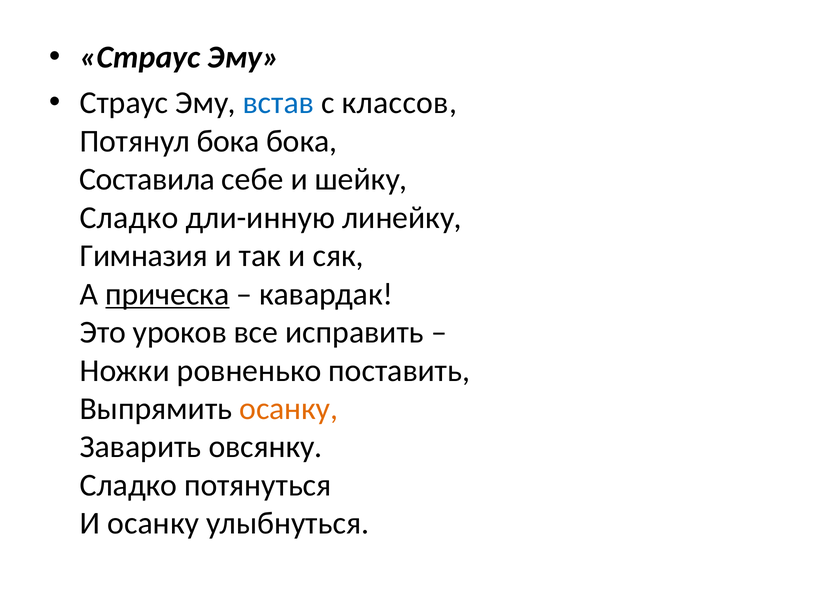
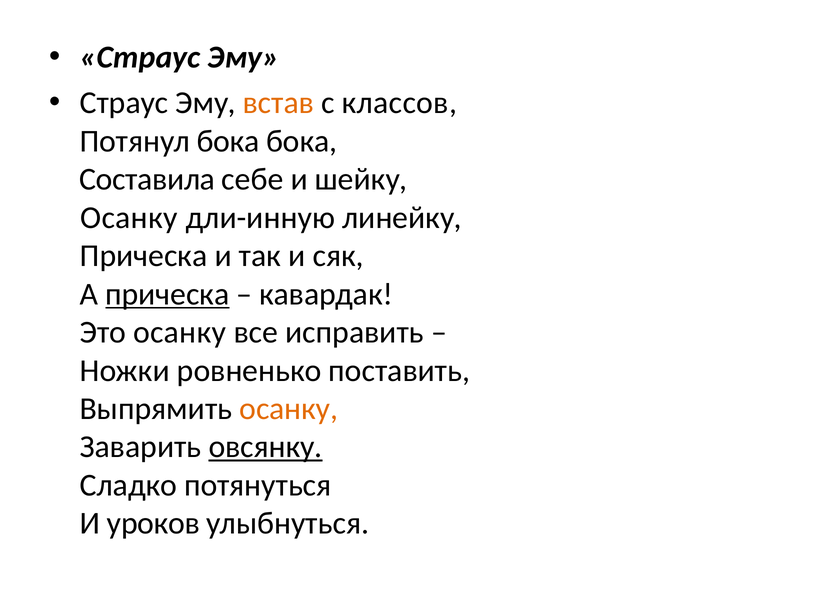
встав colour: blue -> orange (278, 103)
Сладко: Сладко -> Осанку (129, 217)
Гимназия: Гимназия -> Прическа (144, 256)
Это уроков: уроков -> осанку (180, 332)
овсянку underline: none -> present (265, 447)
И осанку: осанку -> уроков (153, 523)
